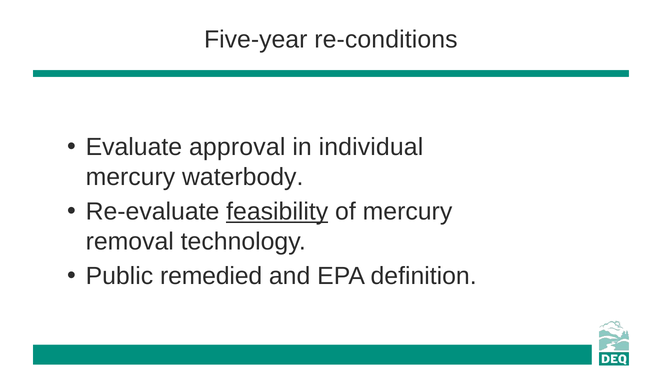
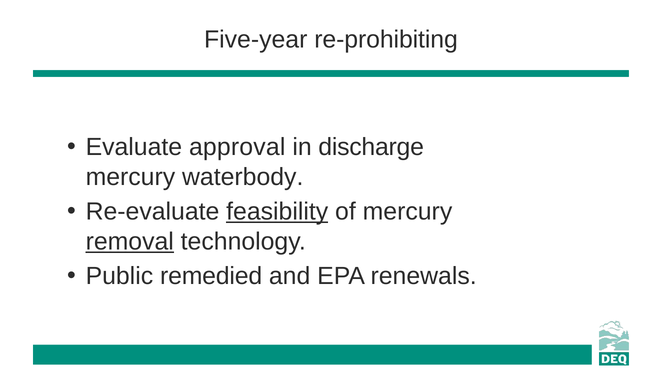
re-conditions: re-conditions -> re-prohibiting (386, 40)
individual: individual -> discharge (371, 147)
removal underline: none -> present (130, 242)
definition: definition -> renewals (424, 276)
